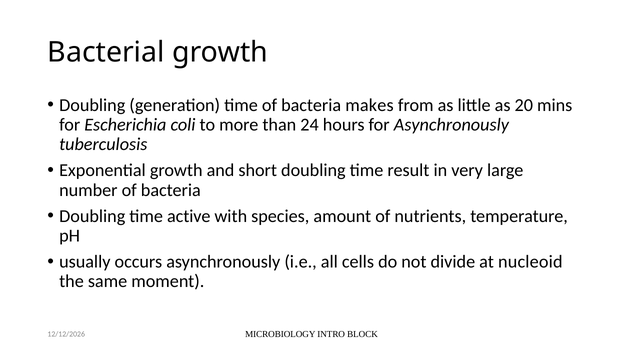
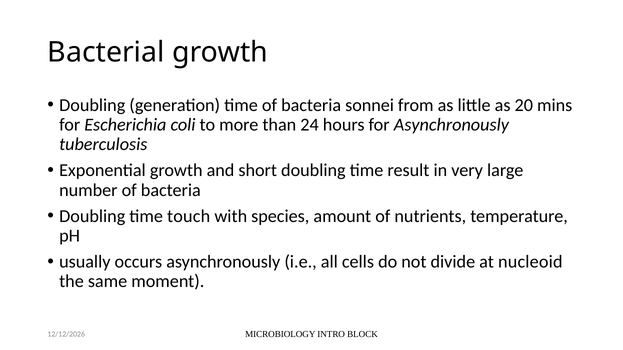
makes: makes -> sonnei (370, 105)
active: active -> touch (189, 216)
